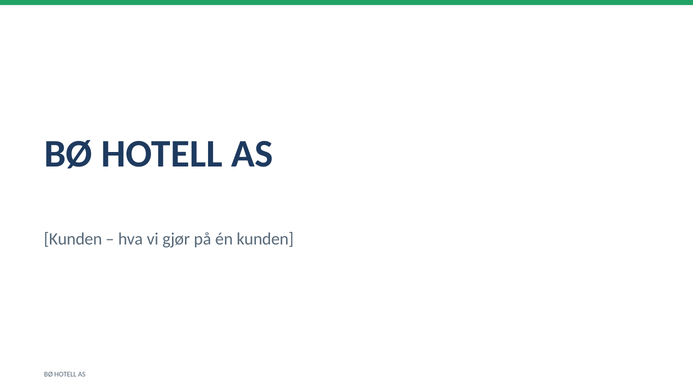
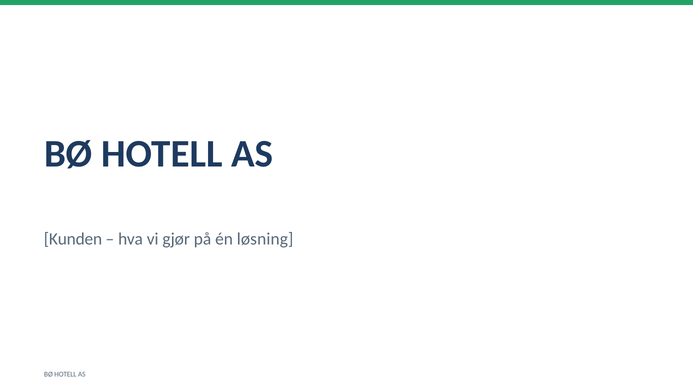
én kunden: kunden -> løsning (265, 239)
